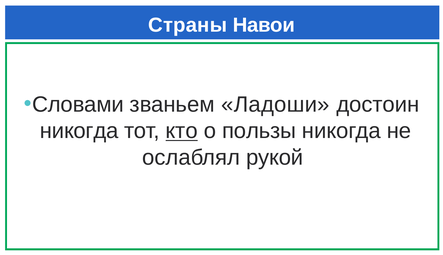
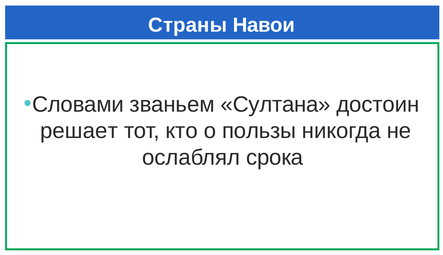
Ладоши: Ладоши -> Султана (276, 105)
никогда: никогда -> решает (79, 131)
кто underline: present -> none (182, 131)
рукой: рукой -> срока (275, 158)
